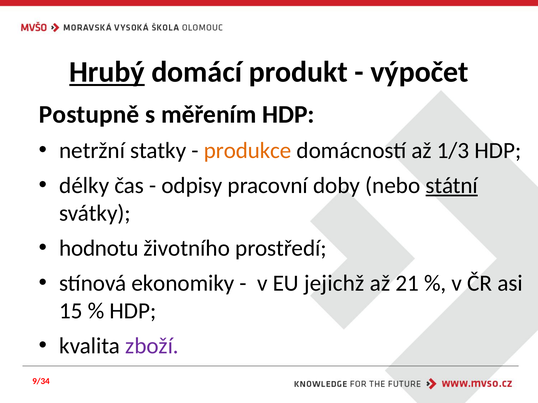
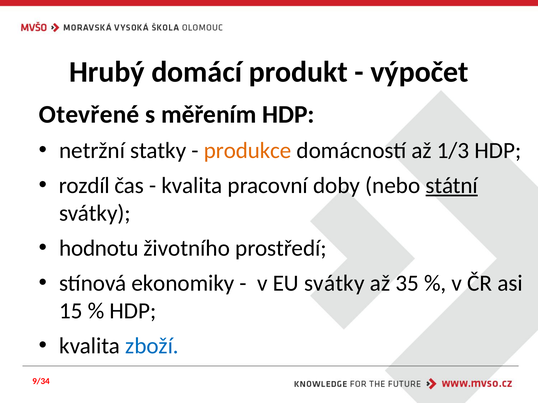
Hrubý underline: present -> none (107, 72)
Postupně: Postupně -> Otevřené (89, 115)
délky: délky -> rozdíl (84, 186)
odpisy: odpisy -> kvalita (192, 186)
EU jejichž: jejichž -> svátky (334, 284)
21: 21 -> 35 (407, 284)
zboží colour: purple -> blue (152, 346)
